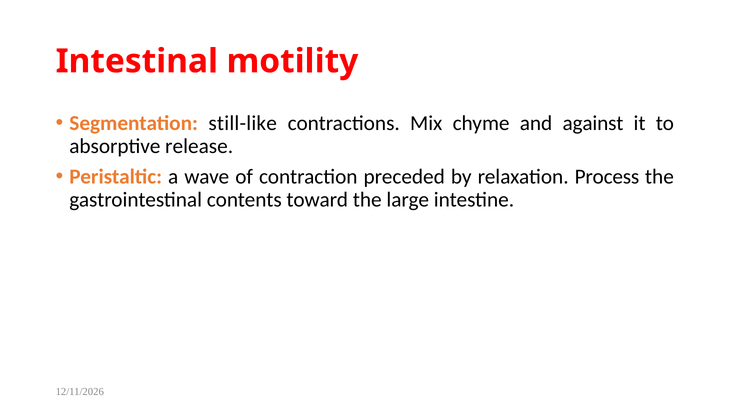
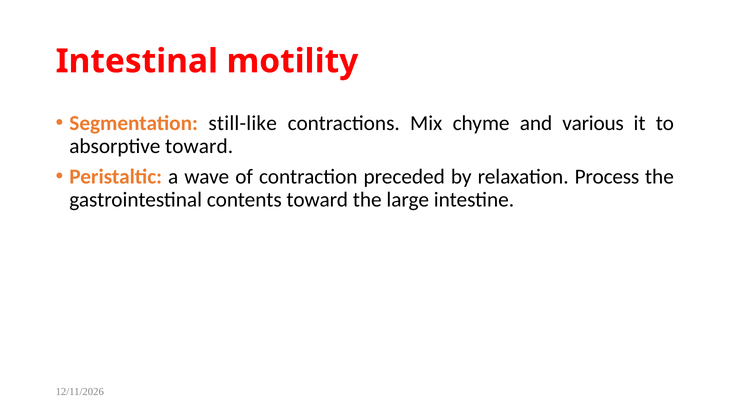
against: against -> various (593, 123)
absorptive release: release -> toward (199, 146)
